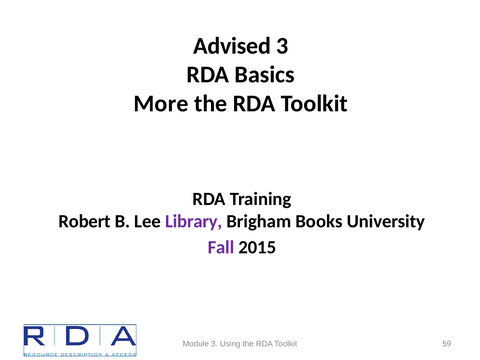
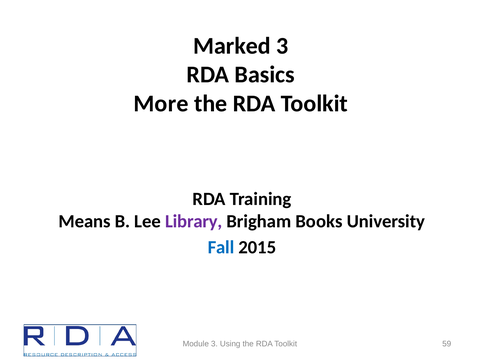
Advised: Advised -> Marked (232, 46)
Robert: Robert -> Means (85, 221)
Fall colour: purple -> blue (221, 247)
